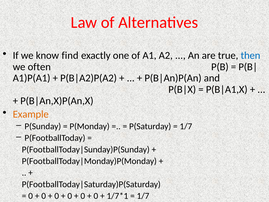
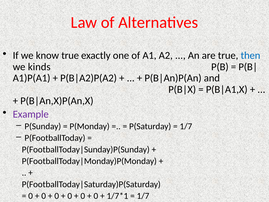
know find: find -> true (70, 55)
often: often -> kinds (39, 67)
Example colour: orange -> purple (31, 114)
